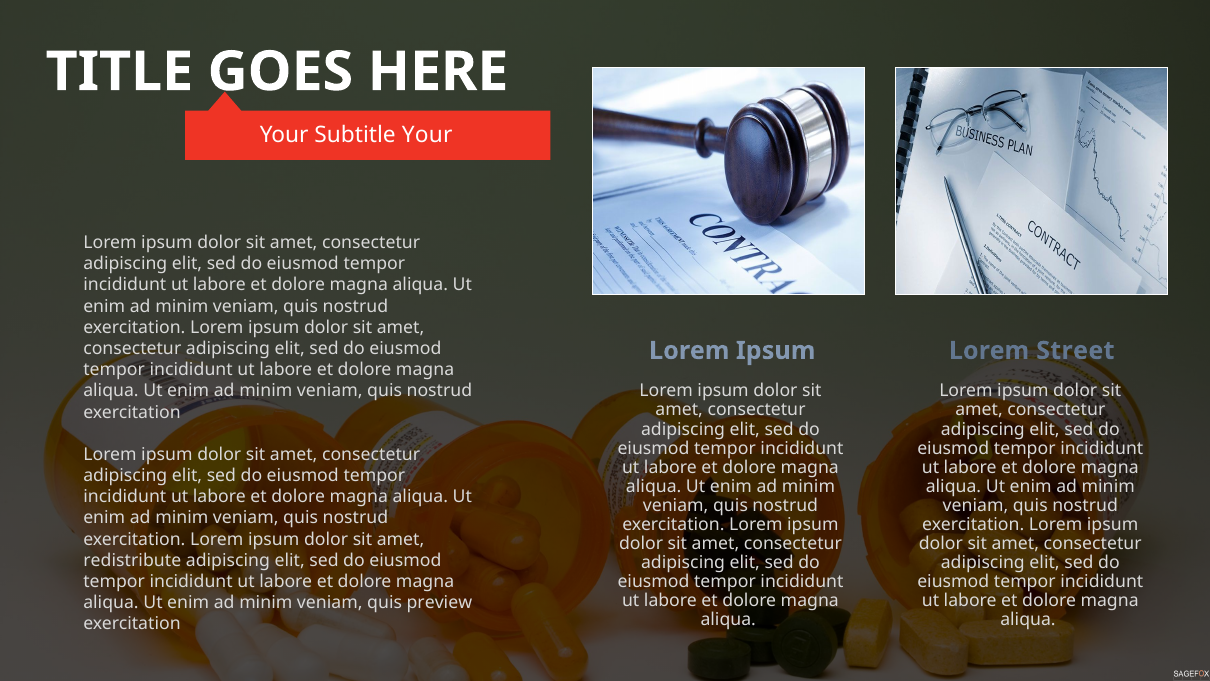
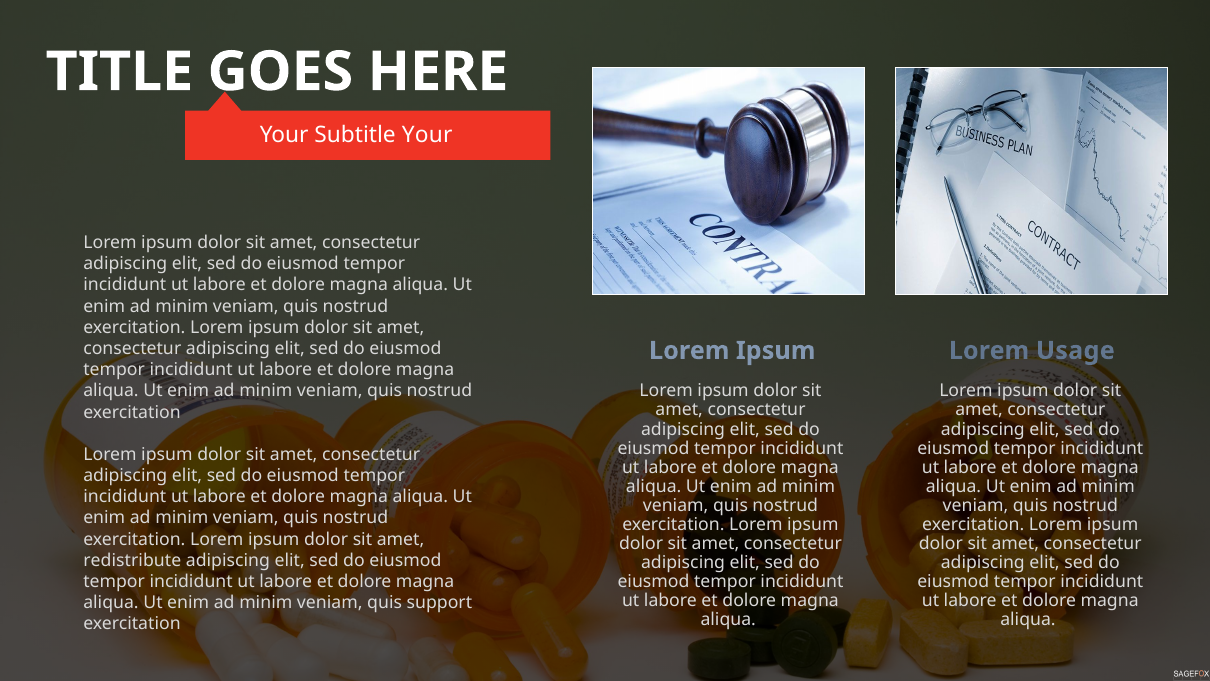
Street: Street -> Usage (1075, 350)
preview: preview -> support (439, 603)
